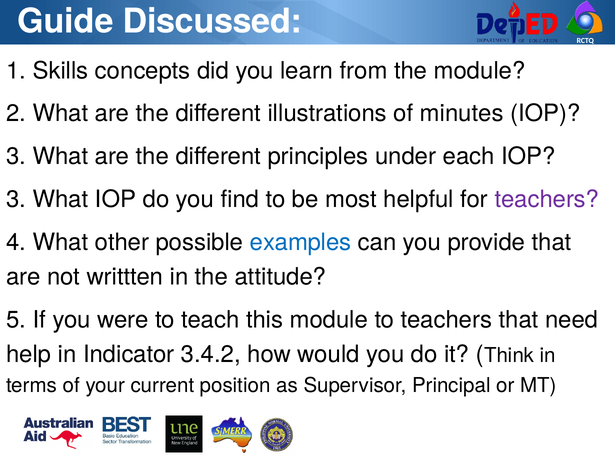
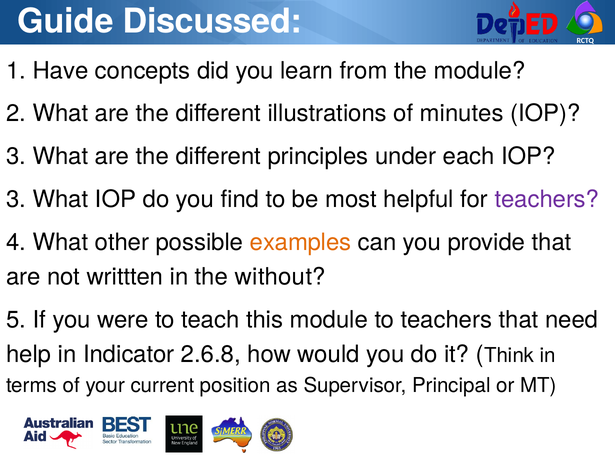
Skills: Skills -> Have (61, 71)
examples colour: blue -> orange (301, 243)
attitude: attitude -> without (280, 277)
3.4.2: 3.4.2 -> 2.6.8 (211, 355)
